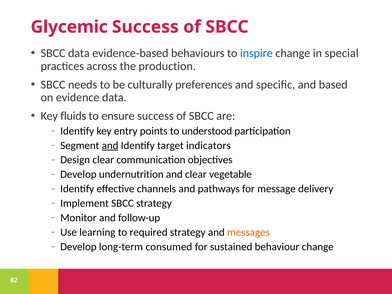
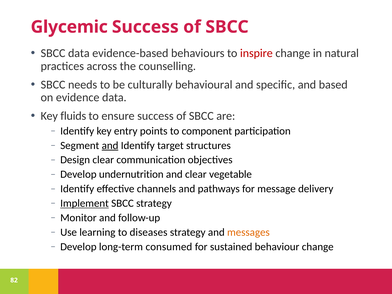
inspire colour: blue -> red (256, 53)
special: special -> natural (342, 53)
production: production -> counselling (167, 66)
preferences: preferences -> behavioural (204, 85)
understood: understood -> component (207, 131)
indicators: indicators -> structures (208, 145)
Implement underline: none -> present (85, 203)
required: required -> diseases (149, 232)
